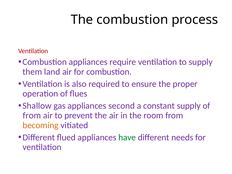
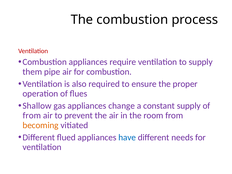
land: land -> pipe (52, 72)
second: second -> change (122, 106)
have colour: green -> blue (127, 137)
